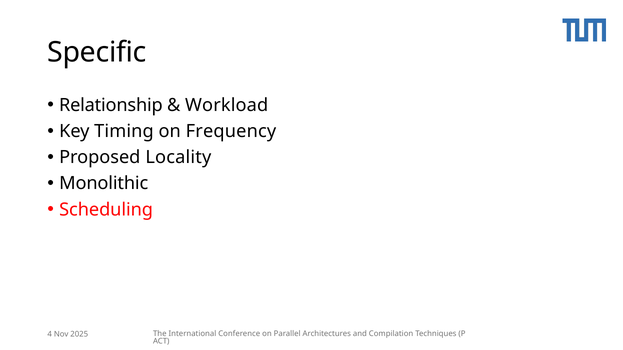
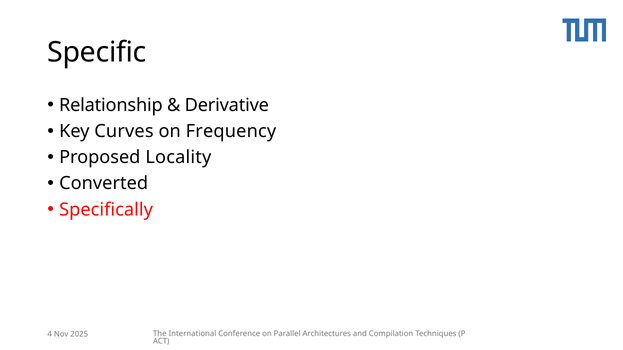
Workload: Workload -> Derivative (227, 105)
Timing: Timing -> Curves (124, 131)
Monolithic: Monolithic -> Converted (104, 184)
Scheduling: Scheduling -> Specifically (106, 210)
